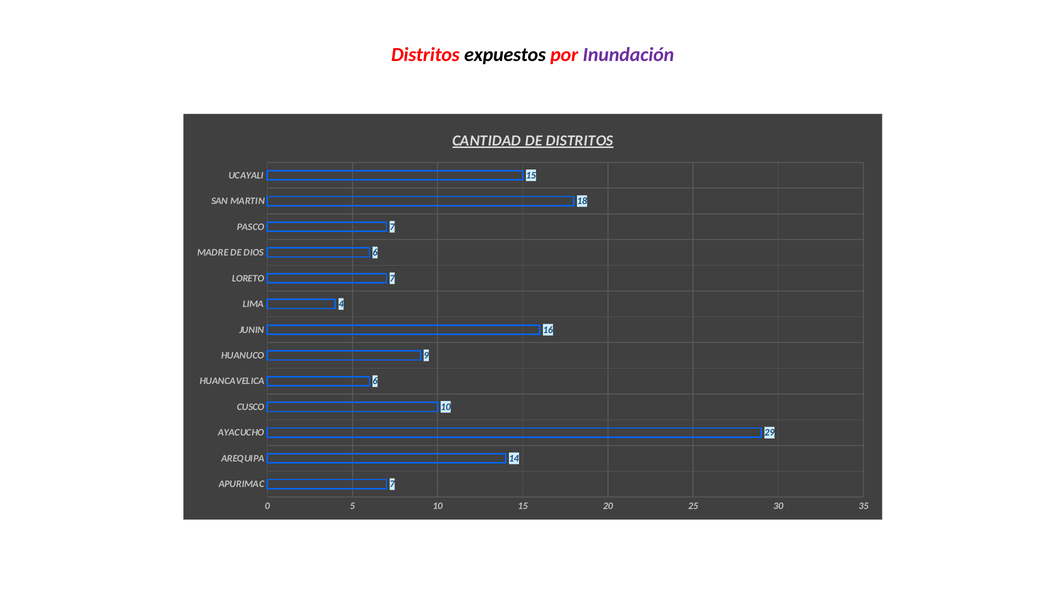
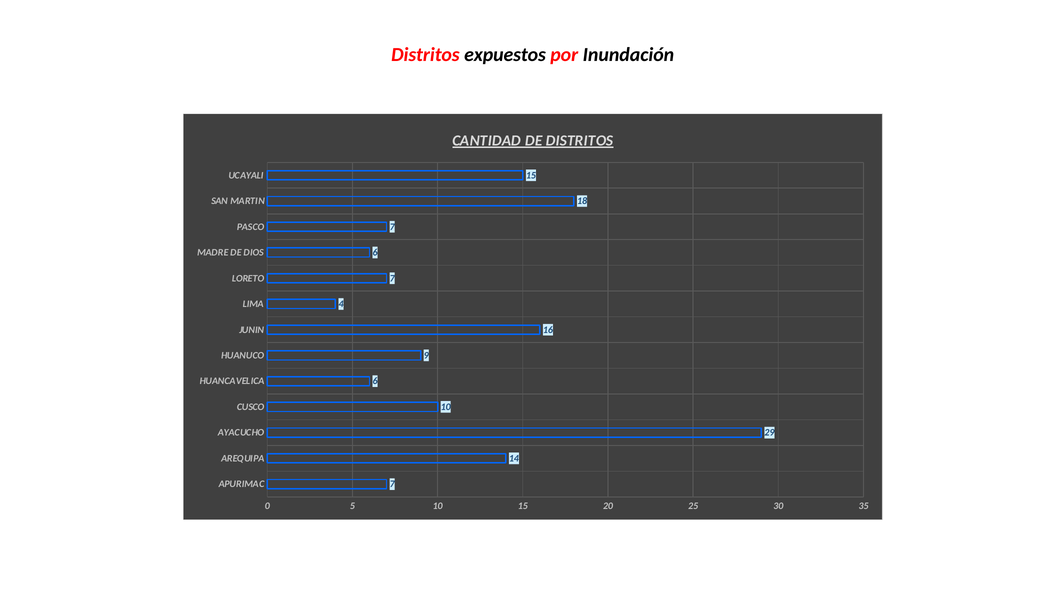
Inundación colour: purple -> black (628, 55)
